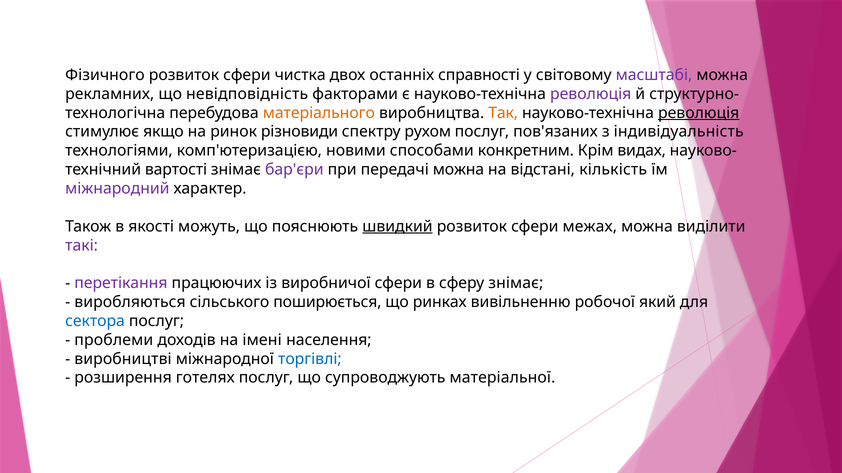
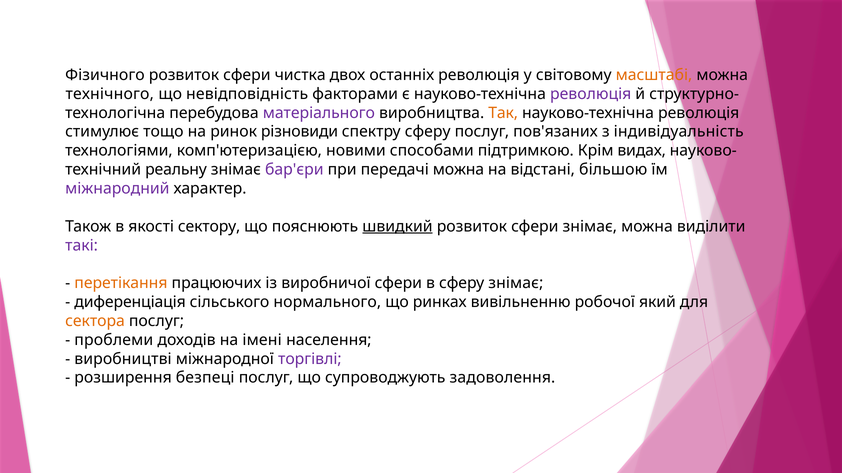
останніх справності: справності -> революція (479, 75)
масштабі colour: purple -> orange (654, 75)
рекламних: рекламних -> технічного (110, 94)
матеріального colour: orange -> purple (319, 113)
революція underline: present -> none (699, 113)
якщо: якщо -> тощо (163, 132)
спектру рухом: рухом -> сферу (428, 132)
конкретним: конкретним -> підтримкою (526, 151)
вартості: вартості -> реальну (176, 170)
кількість: кількість -> більшою (613, 170)
можуть: можуть -> сектору (209, 227)
сфери межах: межах -> знімає (590, 227)
перетікання colour: purple -> orange (121, 284)
виробляються: виробляються -> диференціація (130, 302)
поширюється: поширюється -> нормального (327, 302)
сектора colour: blue -> orange (95, 321)
торгівлі colour: blue -> purple (310, 359)
готелях: готелях -> безпеці (205, 378)
матеріальної: матеріальної -> задоволення (502, 378)
